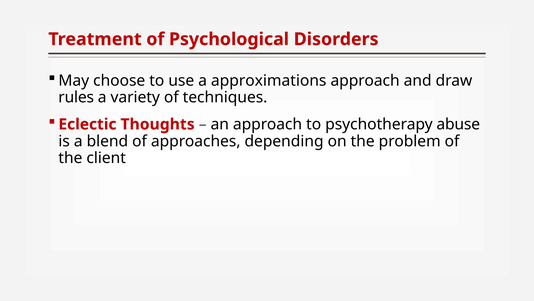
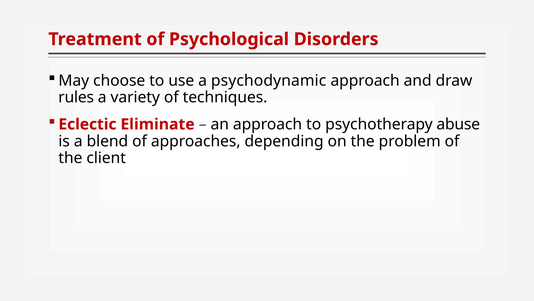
approximations: approximations -> psychodynamic (269, 80)
Thoughts: Thoughts -> Eliminate (158, 124)
